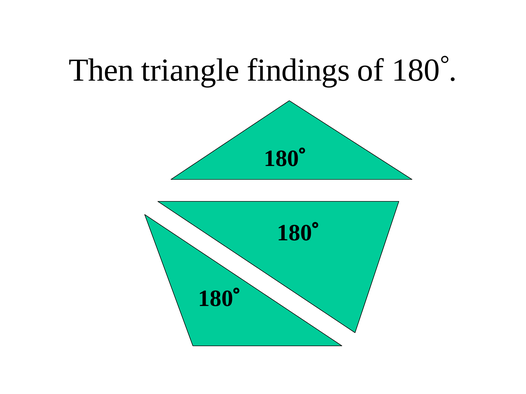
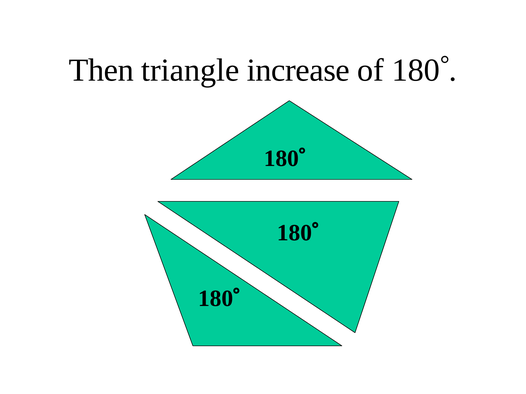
findings: findings -> increase (298, 70)
